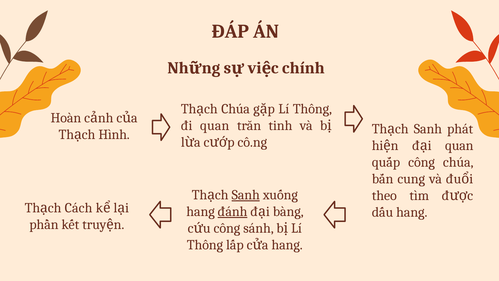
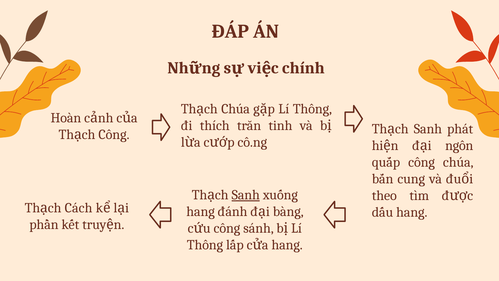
đi quan: quan -> thích (215, 125)
Hình: Hình -> Công (114, 134)
quan: quan -> ngôn (459, 146)
đánh underline: present -> none (233, 211)
